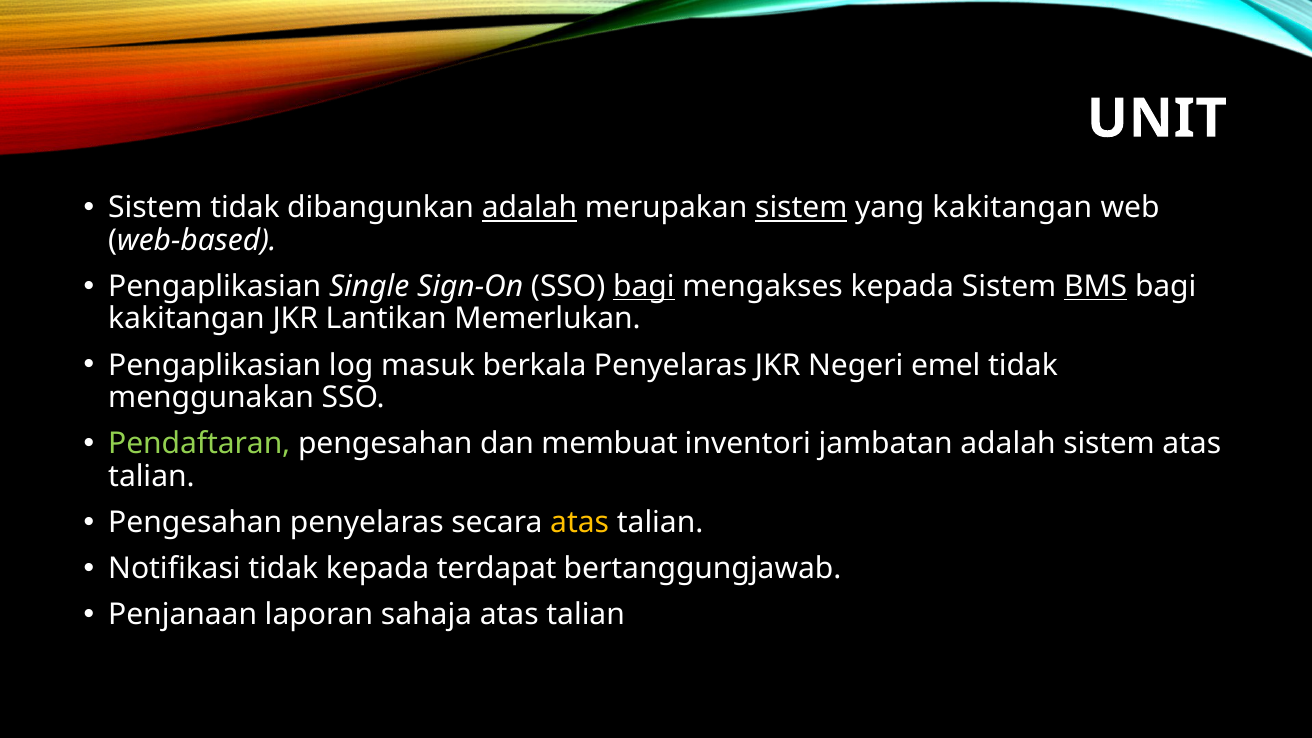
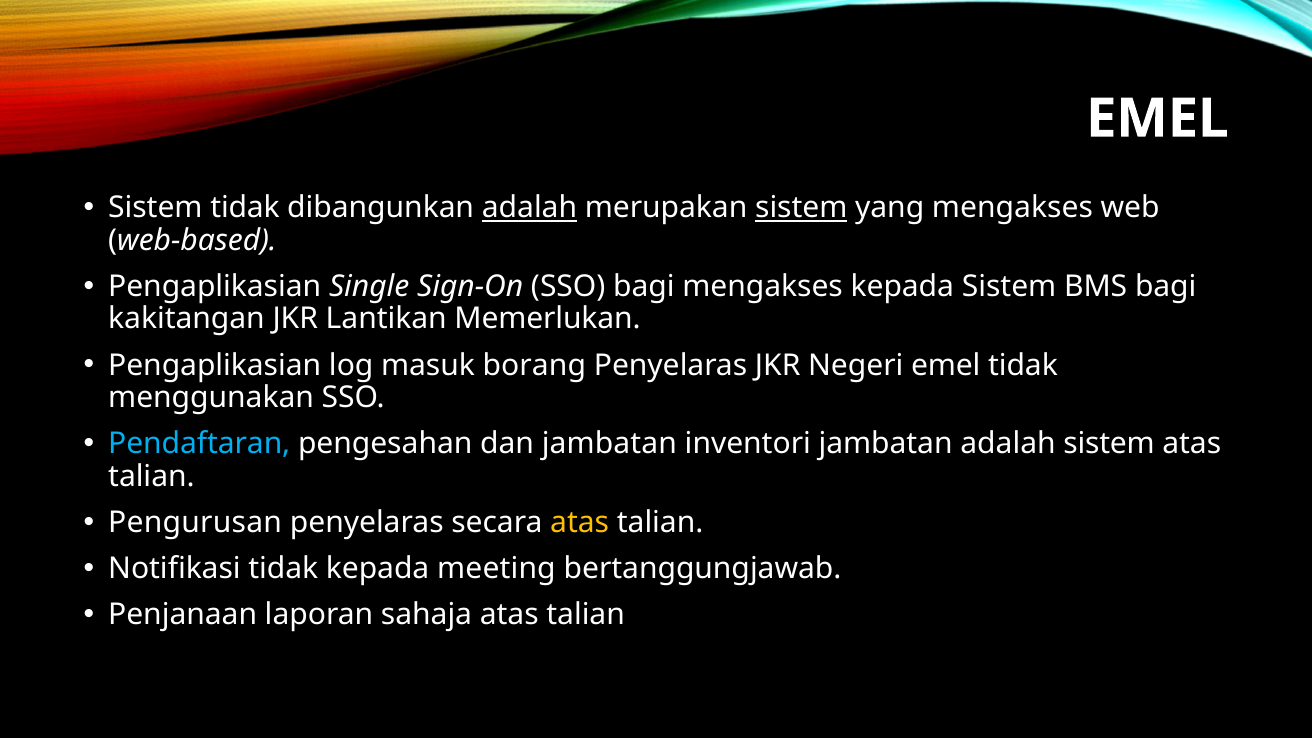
UNIT: UNIT -> EMEL (1157, 119)
yang kakitangan: kakitangan -> mengakses (1012, 208)
bagi underline: present -> none (644, 287)
BMS underline: present -> none (1096, 287)
berkala: berkala -> borang (534, 365)
Pendaftaran colour: light green -> light blue (199, 444)
dan membuat: membuat -> jambatan (609, 444)
Pengesahan: Pengesahan -> Pengurusan (195, 522)
terdapat: terdapat -> meeting (496, 568)
